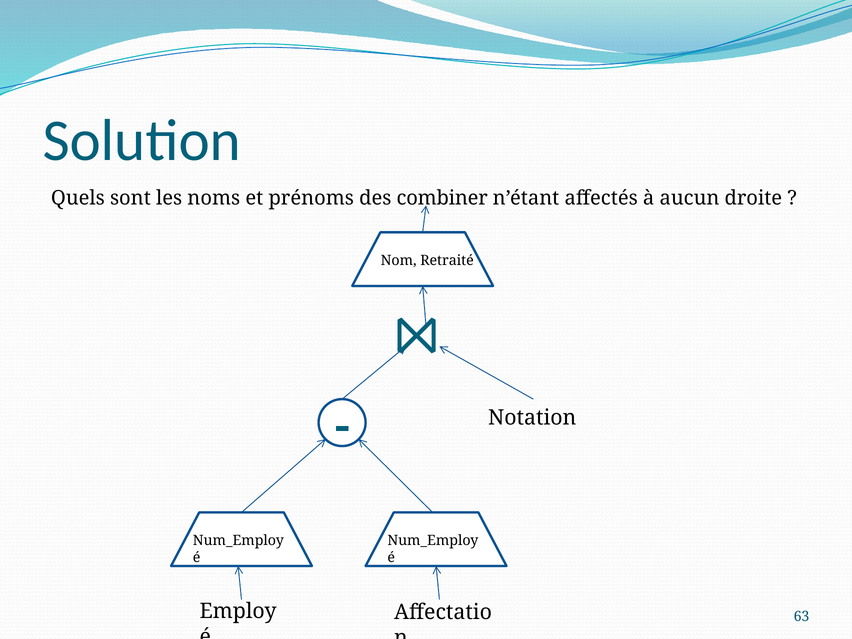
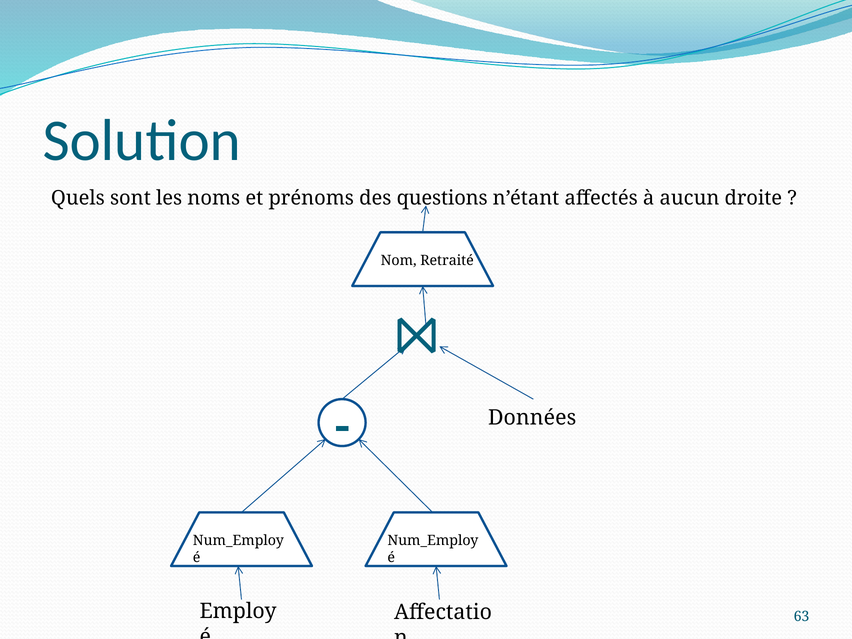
combiner: combiner -> questions (442, 198)
Notation: Notation -> Données (532, 418)
